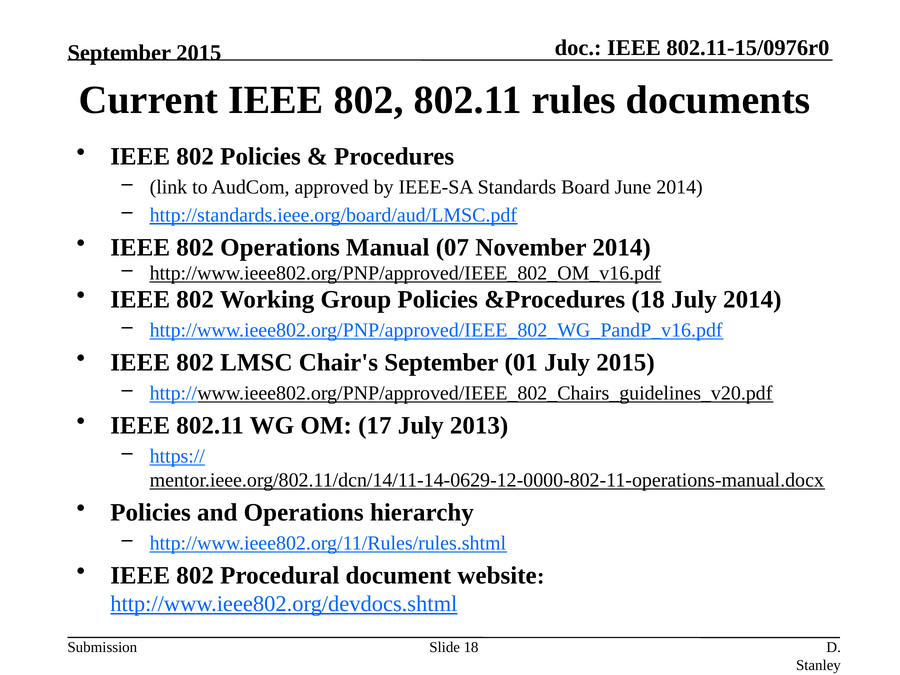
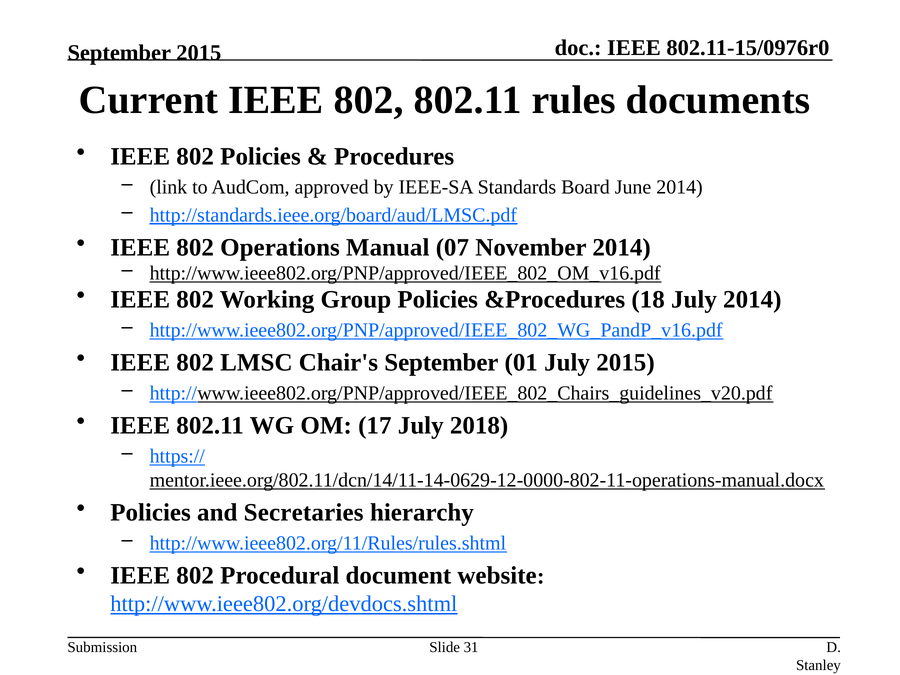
2013: 2013 -> 2018 (479, 426)
and Operations: Operations -> Secretaries (304, 513)
Slide 18: 18 -> 31 (471, 647)
